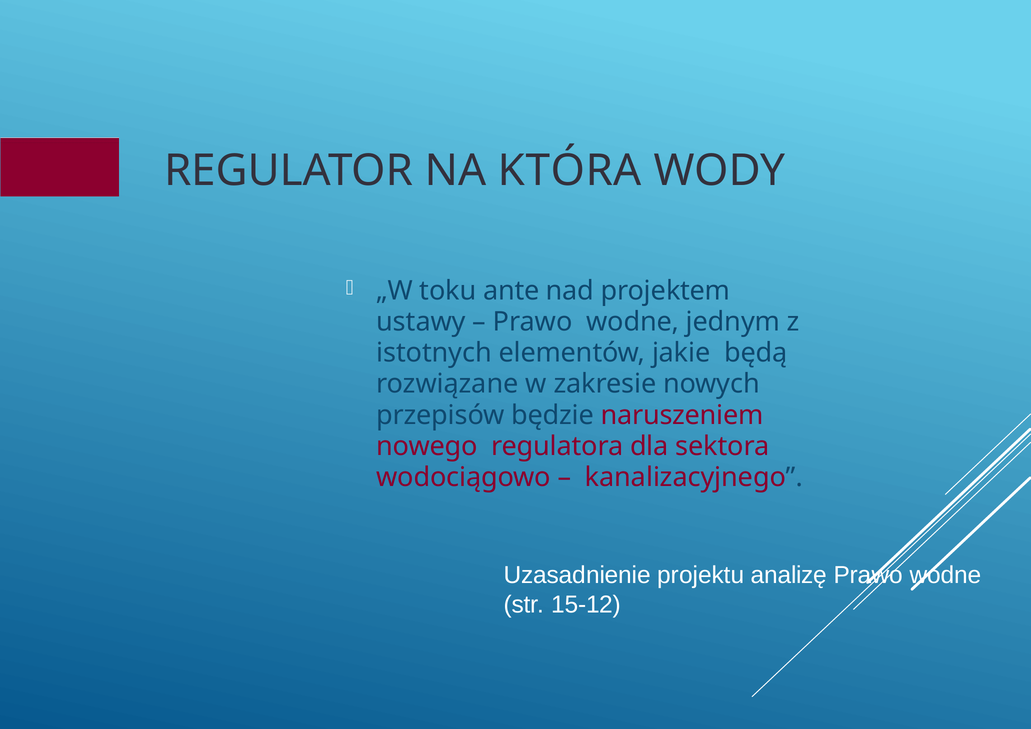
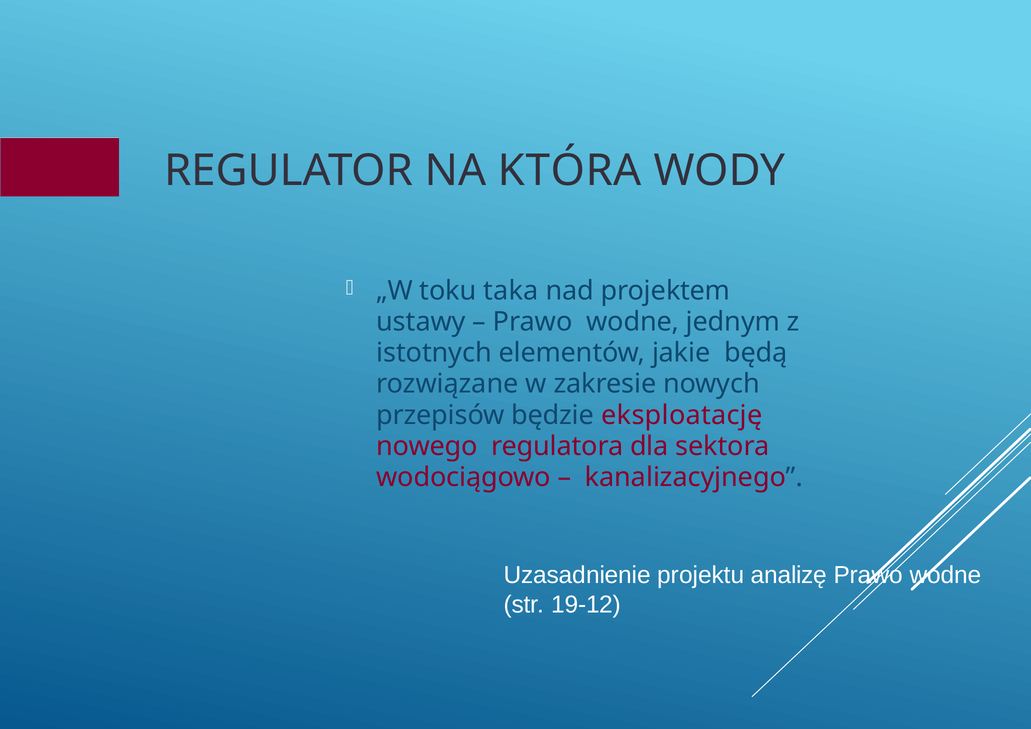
ante: ante -> taka (511, 291)
naruszeniem: naruszeniem -> eksploatację (682, 415)
15-12: 15-12 -> 19-12 (586, 605)
